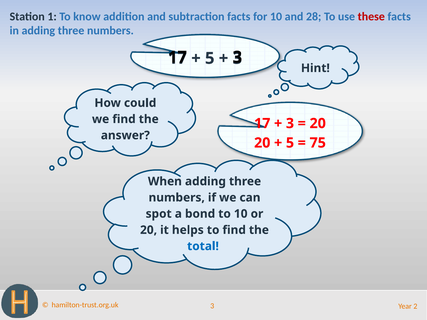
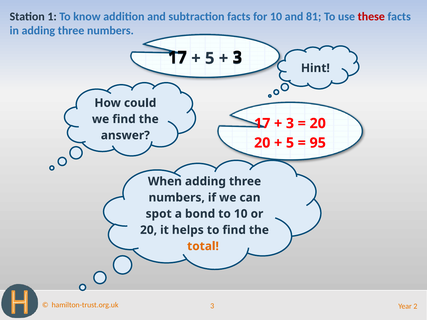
28: 28 -> 81 (314, 17)
75: 75 -> 95 (318, 143)
total colour: blue -> orange (203, 246)
